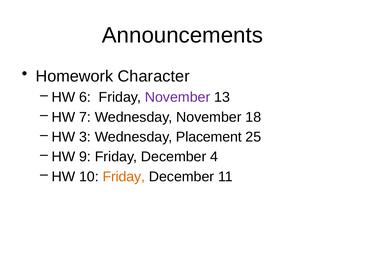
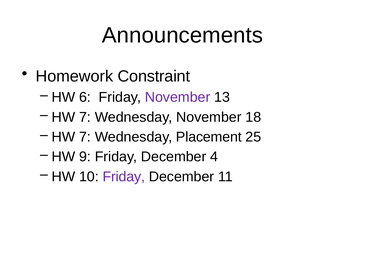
Character: Character -> Constraint (154, 77)
3: 3 -> 7 (85, 137)
Friday colour: orange -> purple (124, 177)
